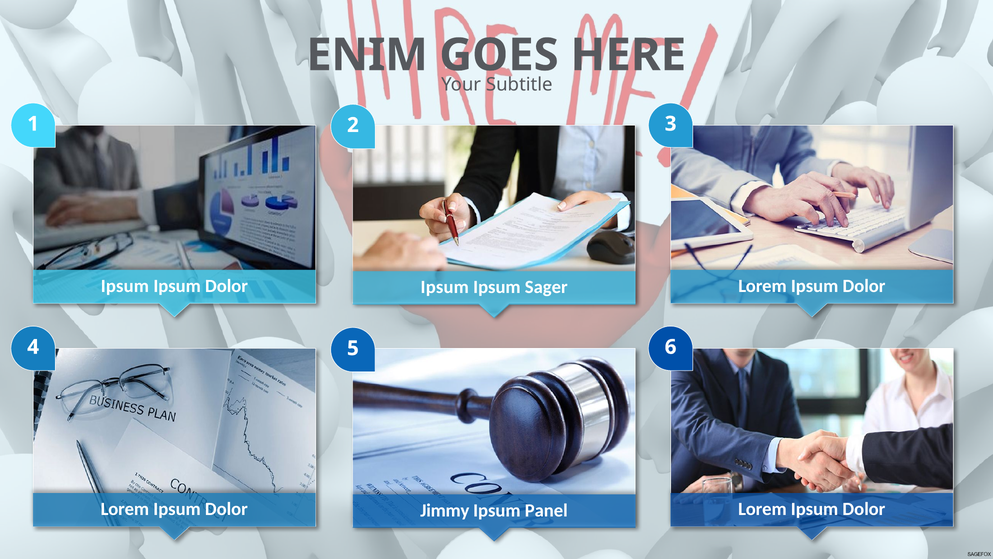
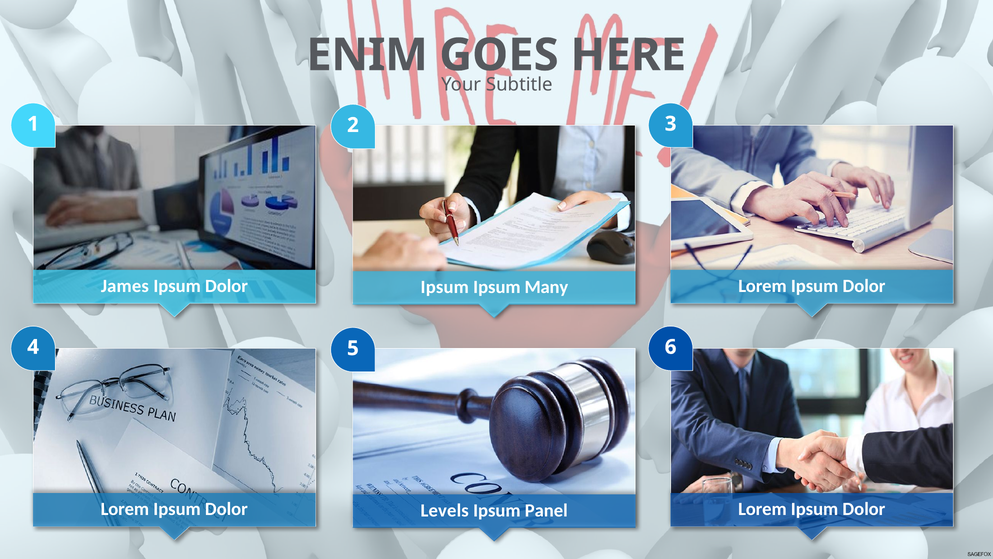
Ipsum: Ipsum -> James (125, 286)
Sager: Sager -> Many (546, 287)
Jimmy: Jimmy -> Levels (445, 510)
